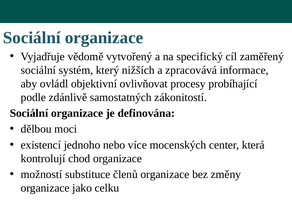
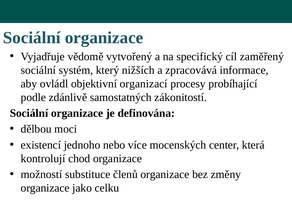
ovlivňovat: ovlivňovat -> organizací (144, 84)
